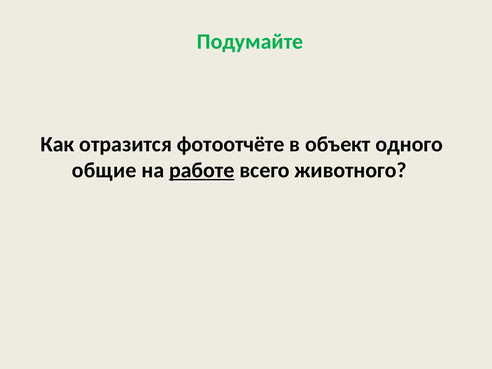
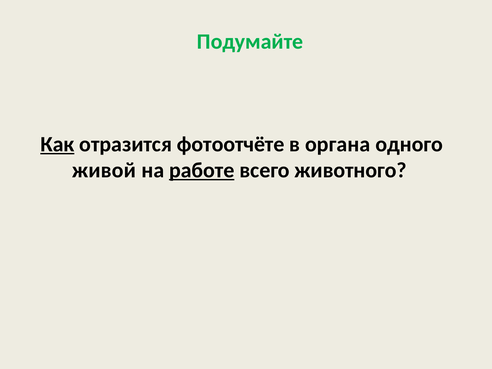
Как underline: none -> present (57, 144)
объект: объект -> органа (338, 144)
общие: общие -> живой (104, 170)
